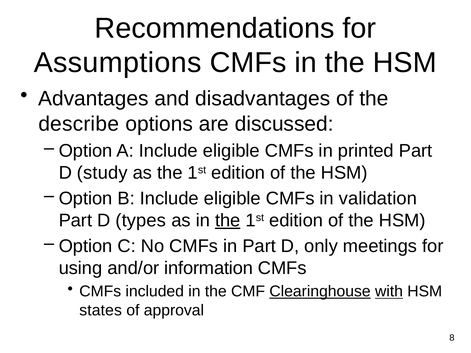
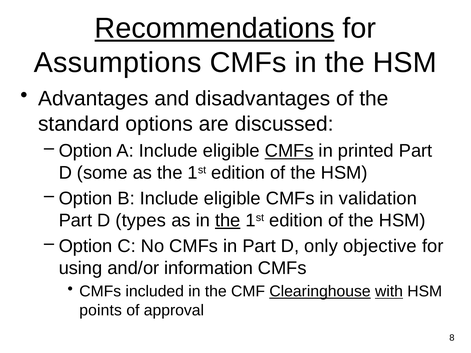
Recommendations underline: none -> present (215, 28)
describe: describe -> standard (79, 124)
CMFs underline: none -> present (289, 151)
study: study -> some (102, 173)
meetings: meetings -> objective (380, 246)
states: states -> points (101, 310)
